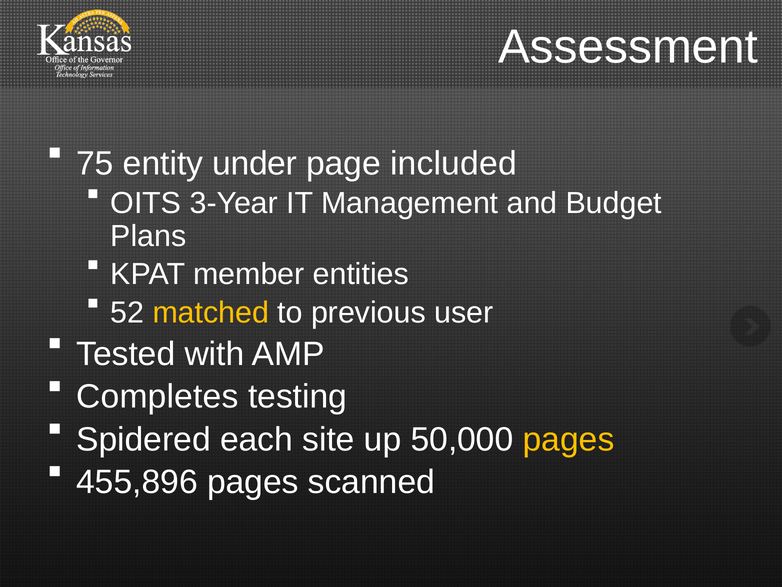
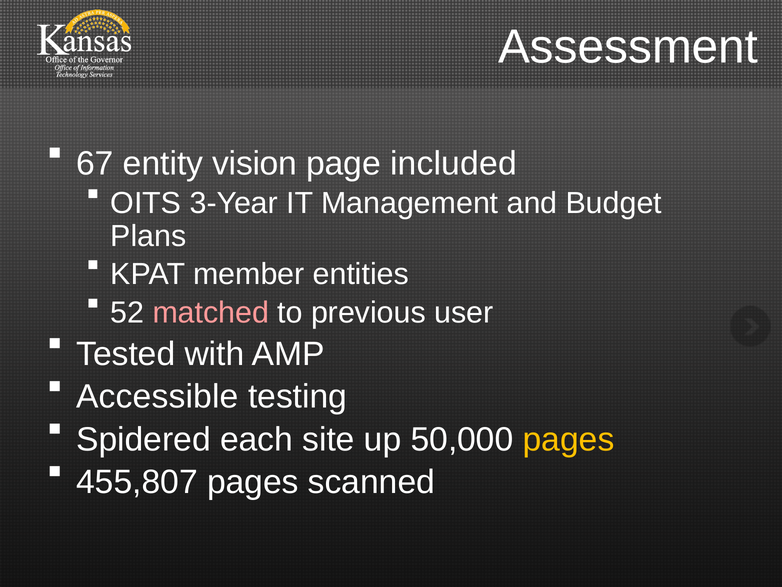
75: 75 -> 67 (95, 163)
under: under -> vision (255, 163)
matched colour: yellow -> pink (211, 313)
Completes: Completes -> Accessible (157, 396)
455,896: 455,896 -> 455,807 (137, 482)
